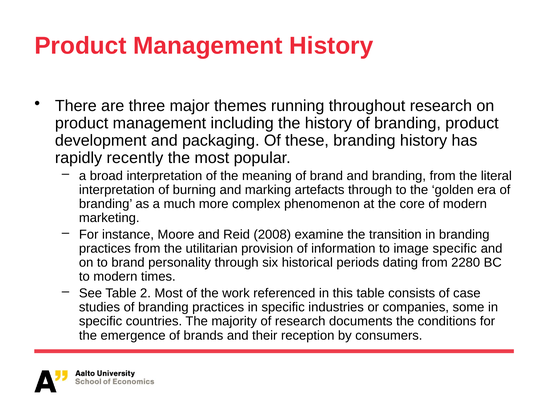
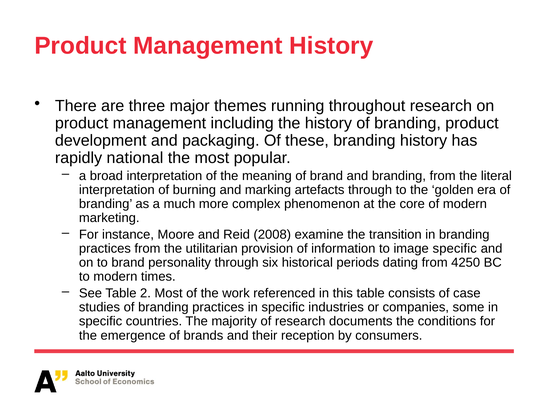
recently: recently -> national (135, 158)
2280: 2280 -> 4250 (466, 262)
